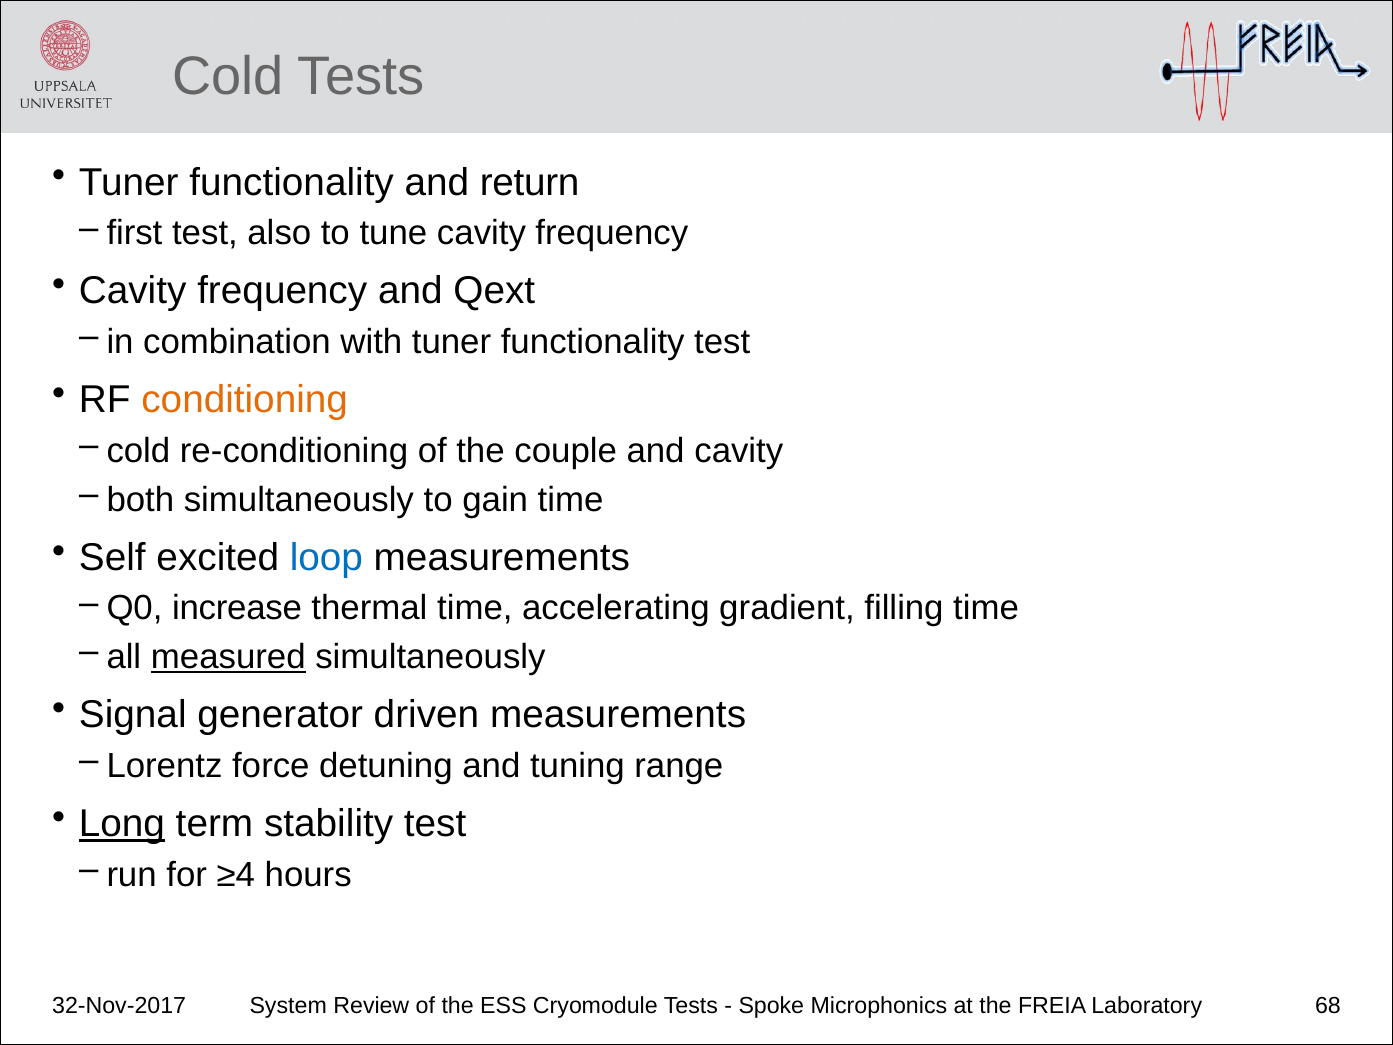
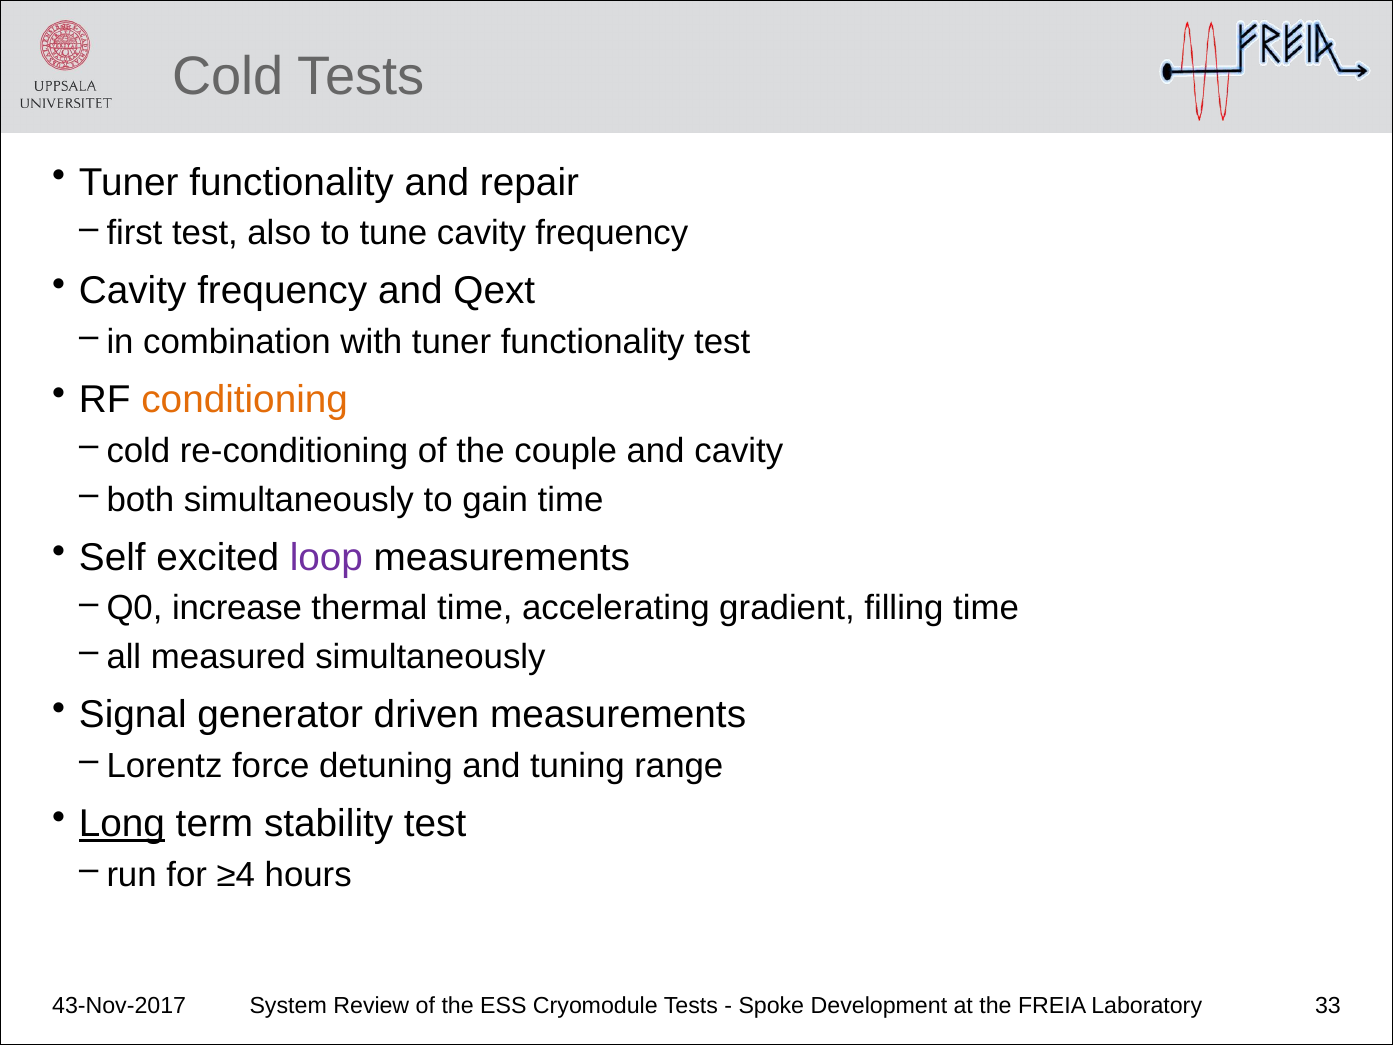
return: return -> repair (529, 182)
loop colour: blue -> purple (326, 557)
measured underline: present -> none (228, 657)
32-Nov-2017: 32-Nov-2017 -> 43-Nov-2017 (119, 1006)
Microphonics: Microphonics -> Development (879, 1006)
68: 68 -> 33 (1328, 1006)
